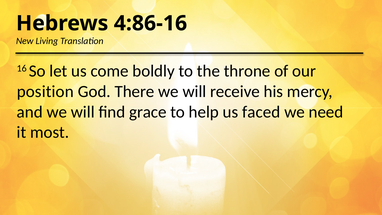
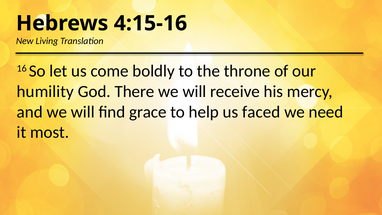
4:86-16: 4:86-16 -> 4:15-16 (150, 23)
position: position -> humility (45, 91)
